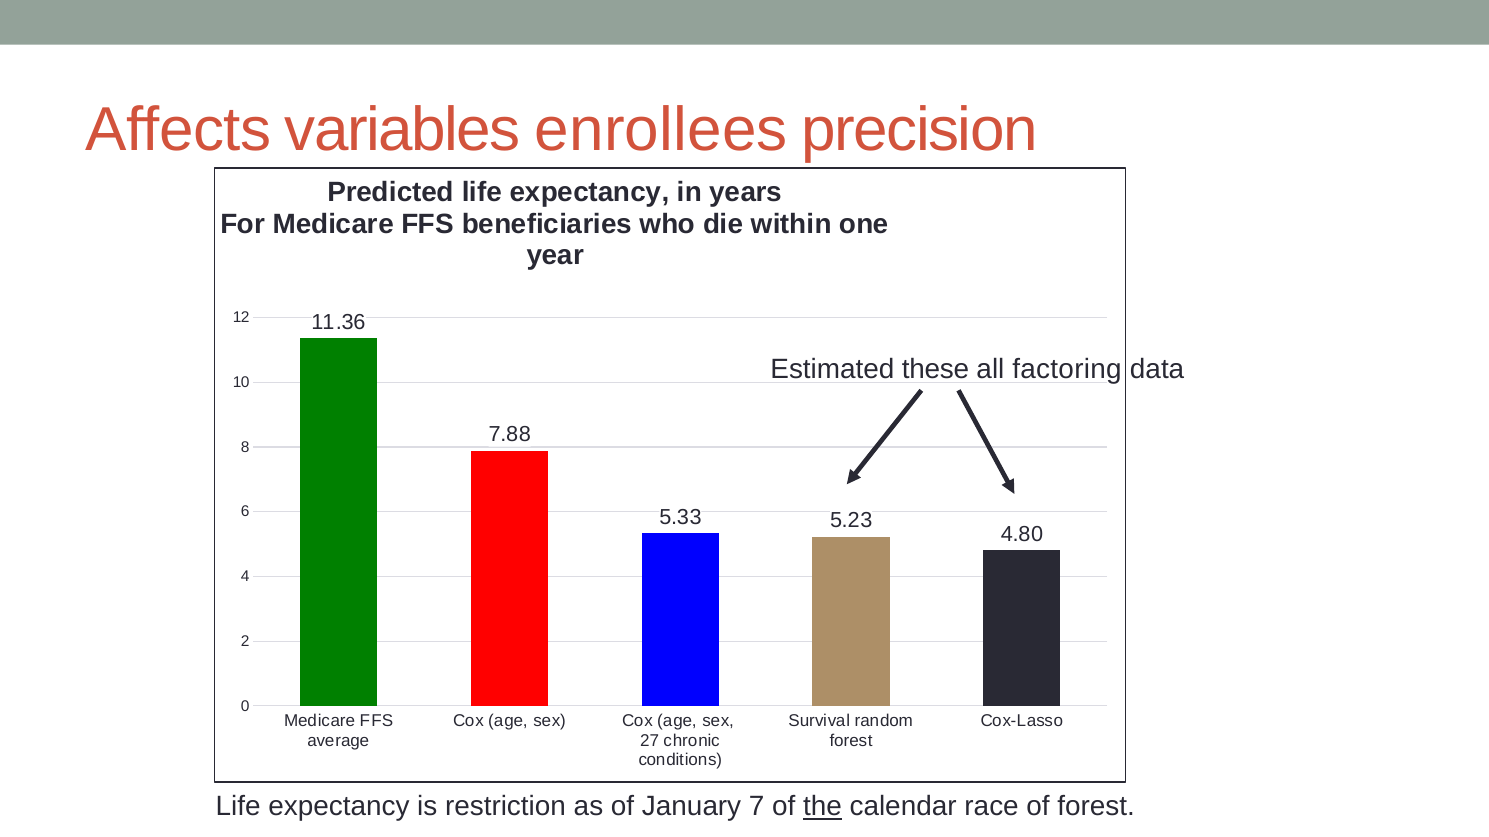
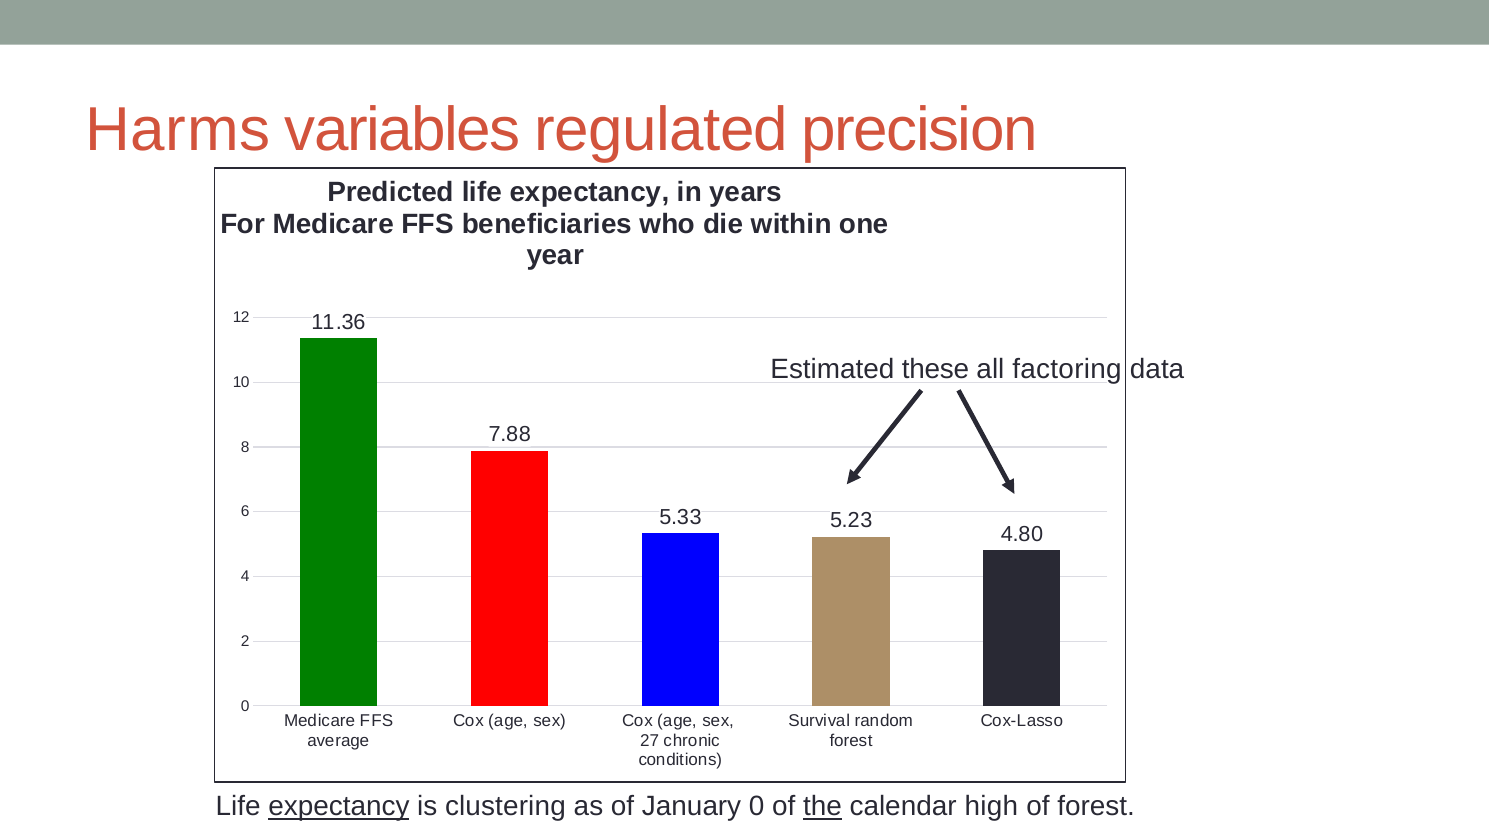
Affects: Affects -> Harms (178, 130)
enrollees: enrollees -> regulated (662, 130)
expectancy underline: none -> present (339, 807)
restriction: restriction -> clustering (505, 807)
January 7: 7 -> 0 (757, 807)
race: race -> high (991, 807)
